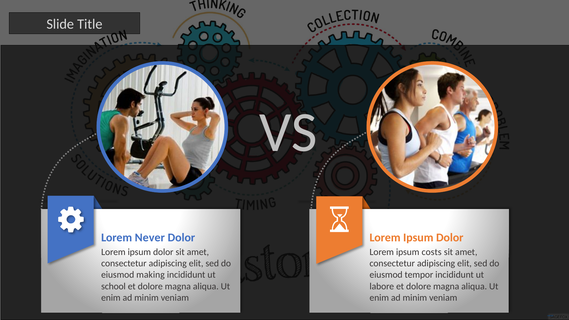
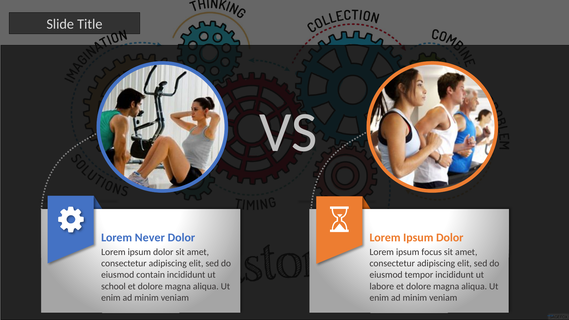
costs: costs -> focus (432, 252)
making: making -> contain (151, 275)
